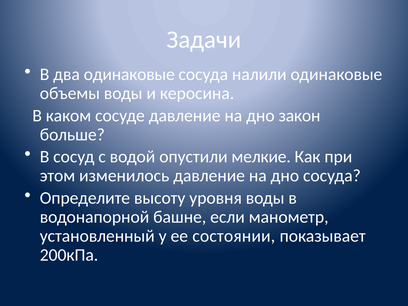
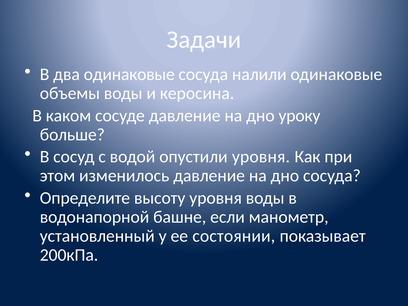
закон: закон -> уроку (299, 116)
опустили мелкие: мелкие -> уровня (261, 157)
